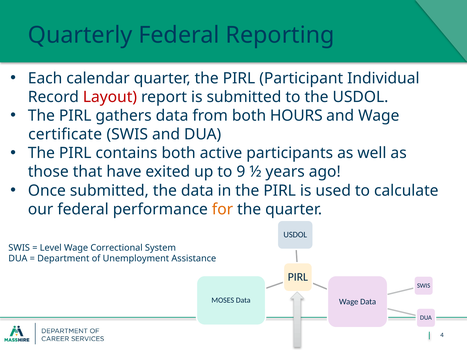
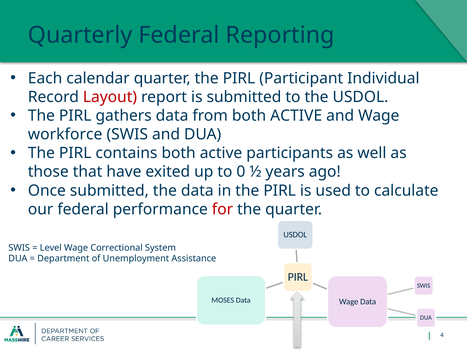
from both HOURS: HOURS -> ACTIVE (296, 115)
certificate: certificate -> workforce (65, 134)
9: 9 -> 0 (241, 171)
for colour: orange -> red (223, 209)
